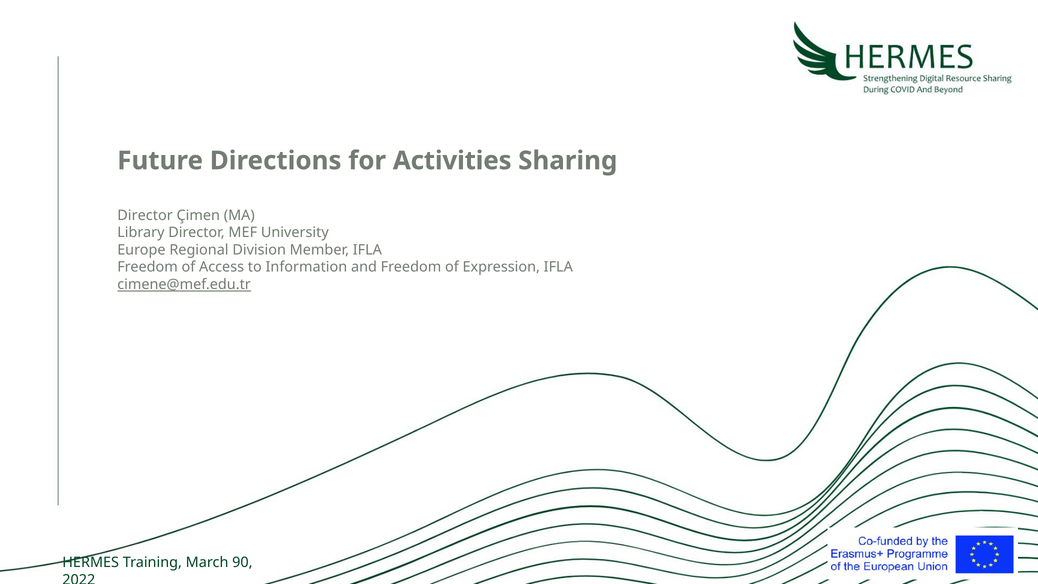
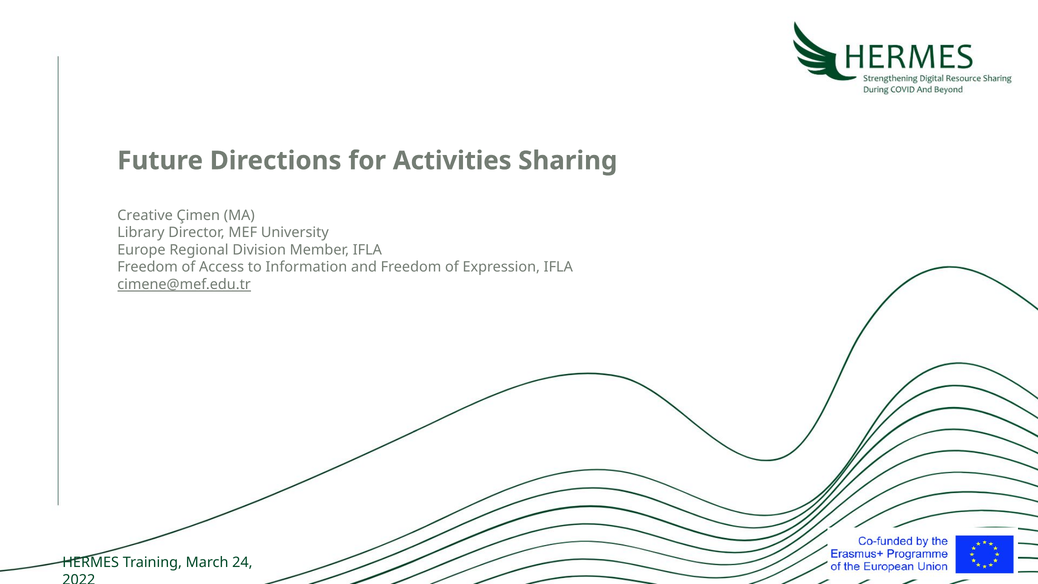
Director: Director -> Creative (145, 215)
90: 90 -> 24 (242, 562)
